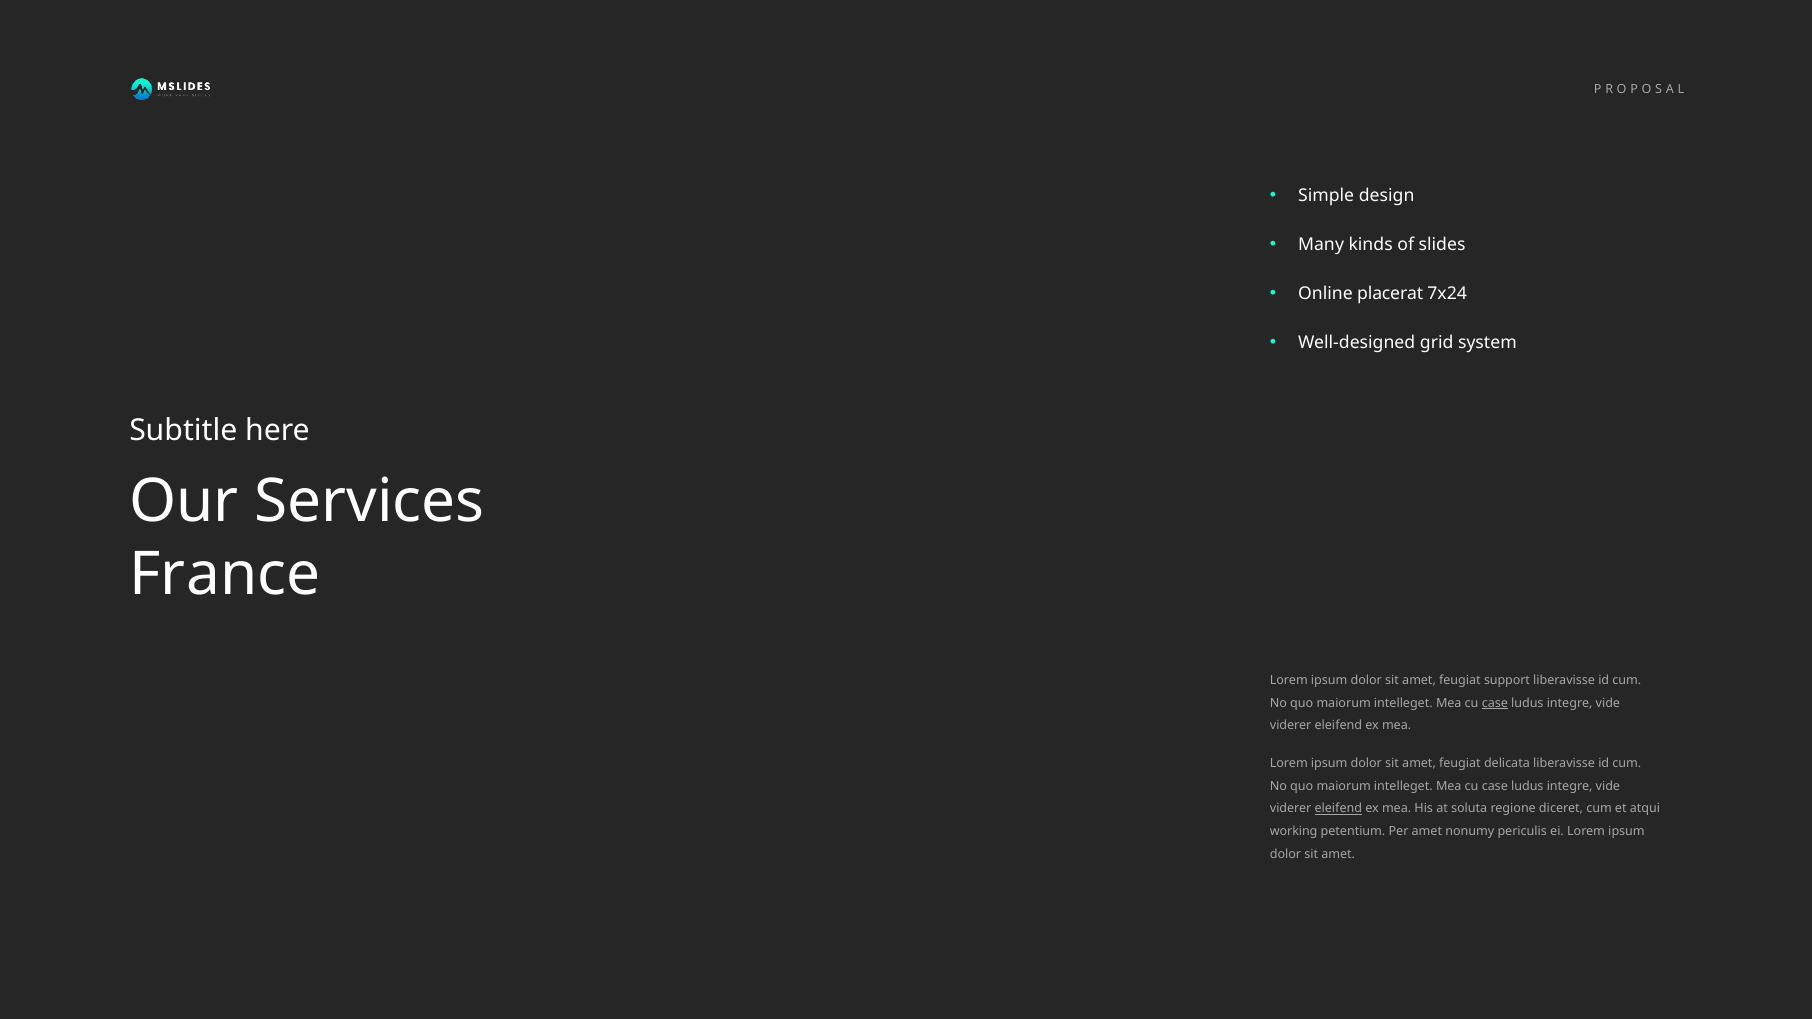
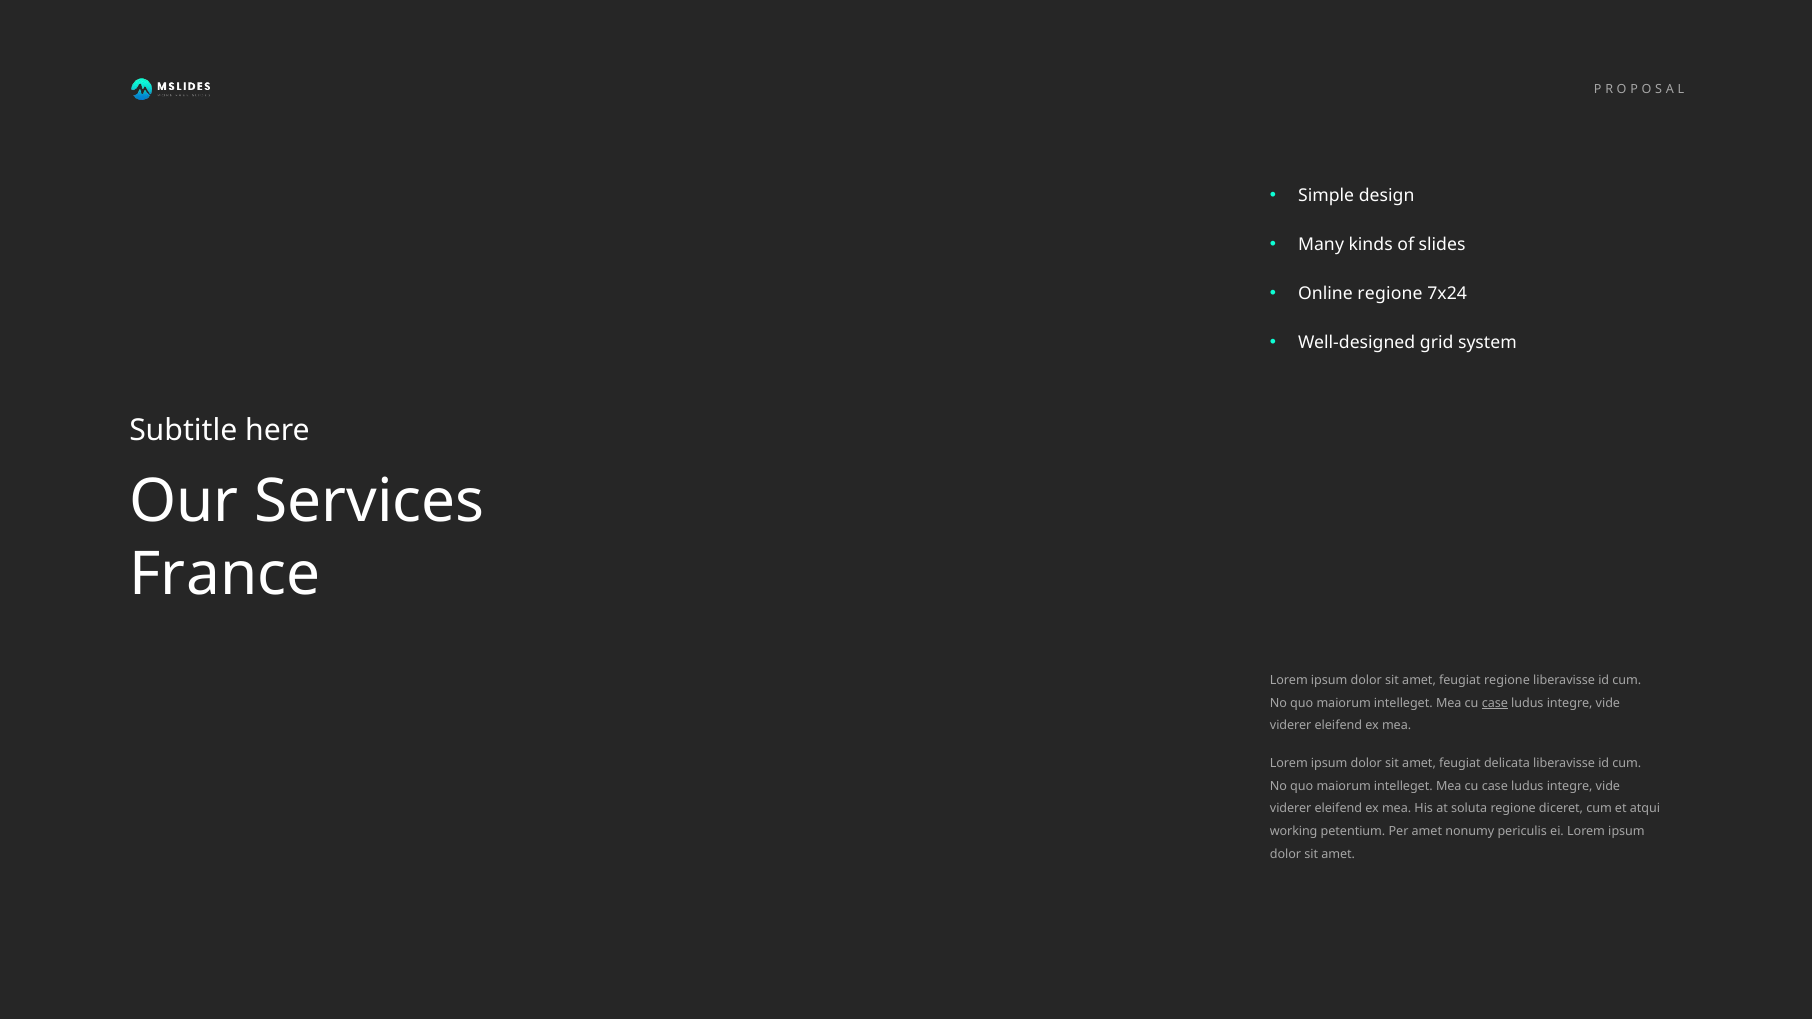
Online placerat: placerat -> regione (1390, 294)
feugiat support: support -> regione (1507, 680)
eleifend underline: present -> none (1338, 809)
